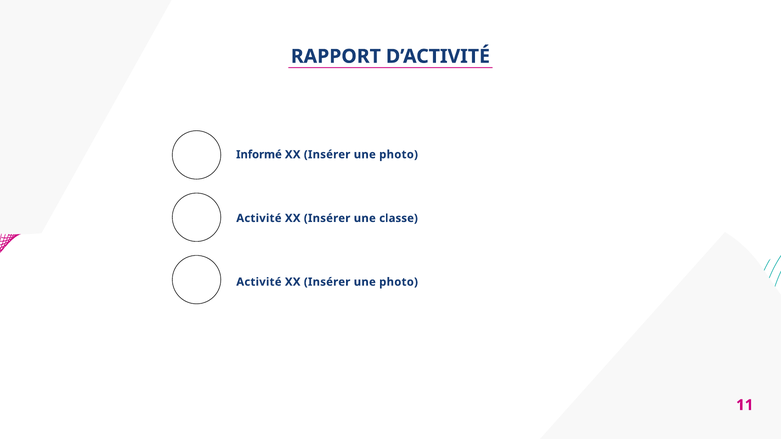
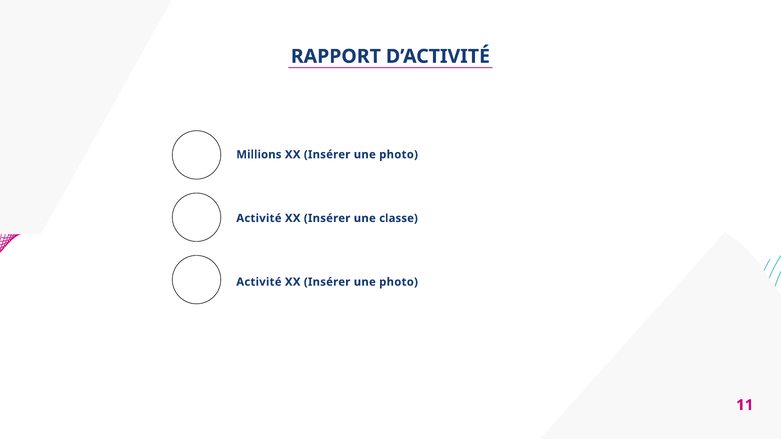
Informé: Informé -> Millions (259, 155)
